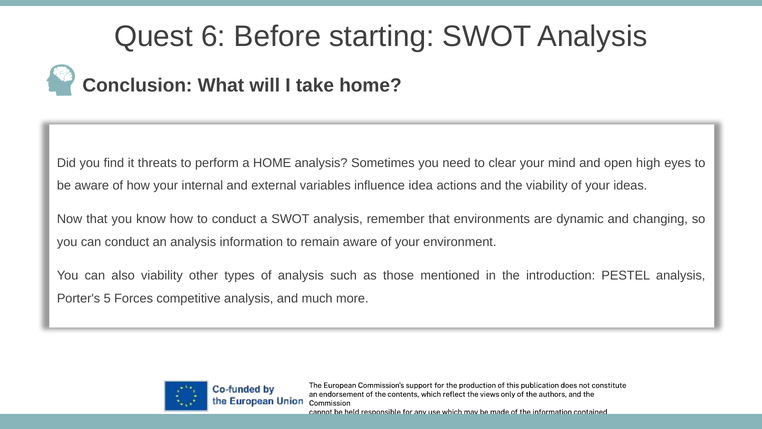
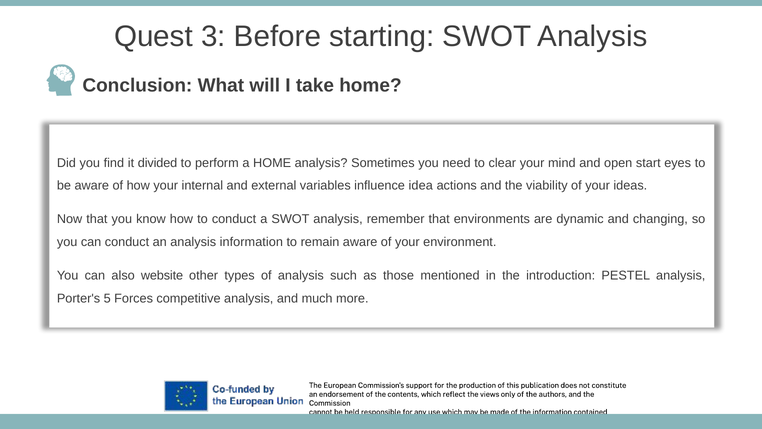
6: 6 -> 3 (213, 36)
threats: threats -> divided (158, 163)
high: high -> start (648, 163)
also viability: viability -> website (162, 275)
